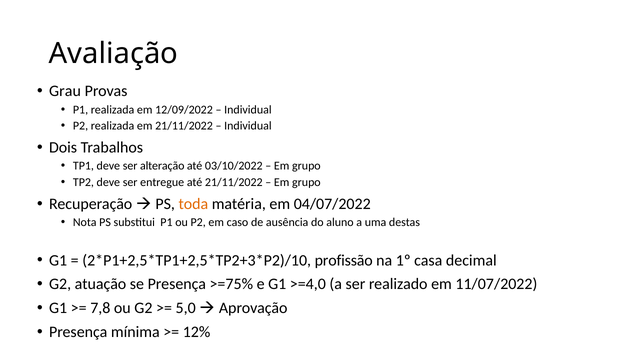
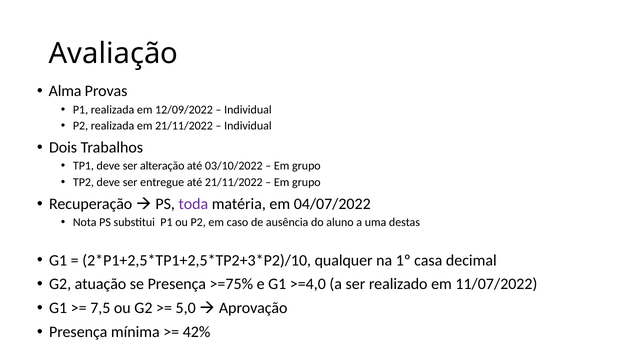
Grau: Grau -> Alma (65, 91)
toda colour: orange -> purple (193, 204)
profissão: profissão -> qualquer (344, 260)
7,8: 7,8 -> 7,5 (100, 308)
12%: 12% -> 42% (197, 332)
